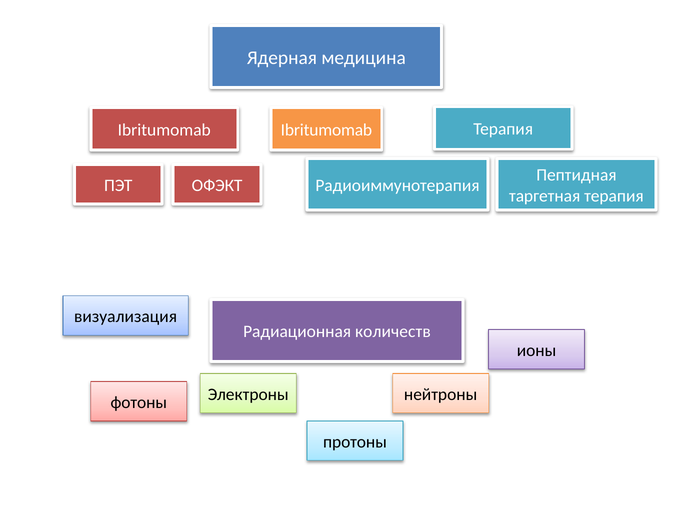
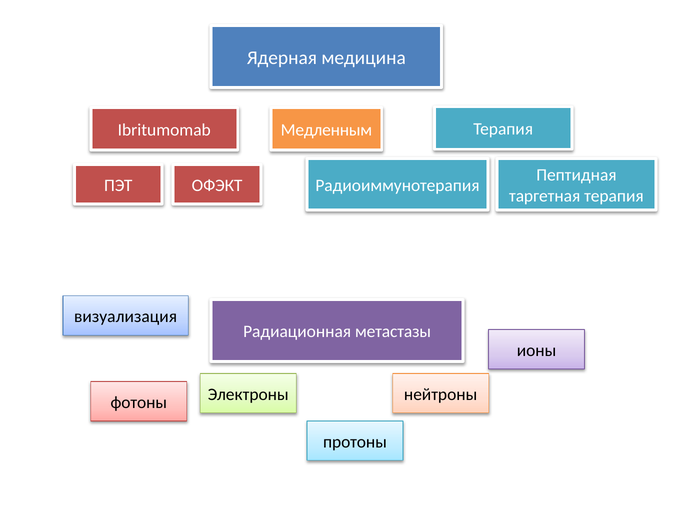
Ibritumomab: Ibritumomab -> Медленным (326, 130)
количеств: количеств -> метастазы (393, 332)
